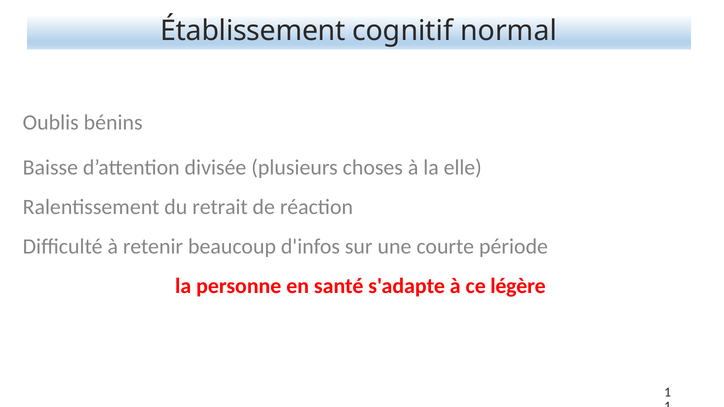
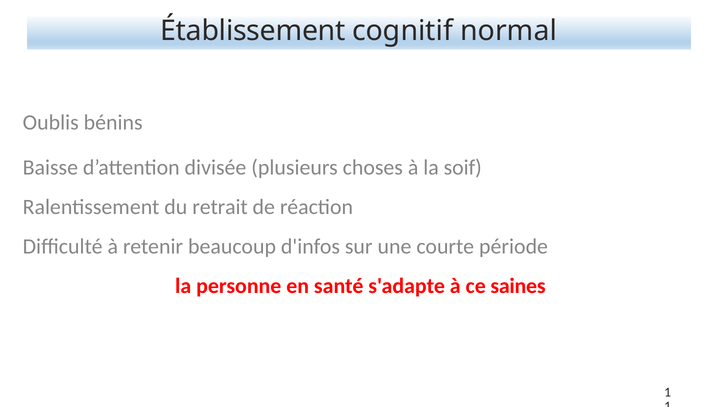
elle: elle -> soif (463, 167)
légère: légère -> saines (518, 286)
